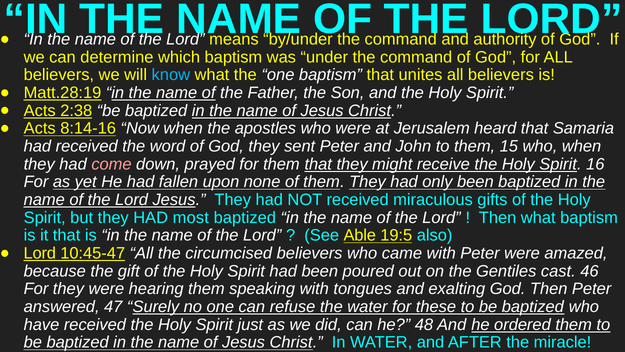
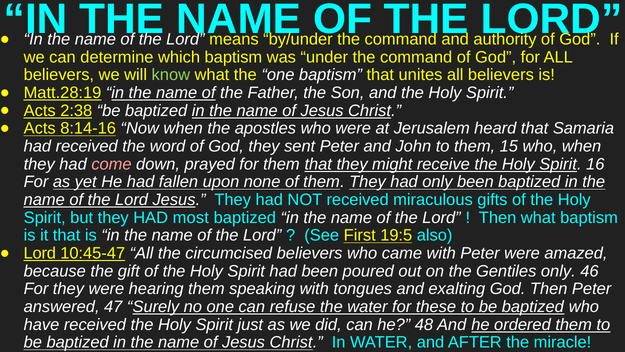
know colour: light blue -> light green (171, 75)
Able: Able -> First (360, 235)
Gentiles cast: cast -> only (558, 271)
